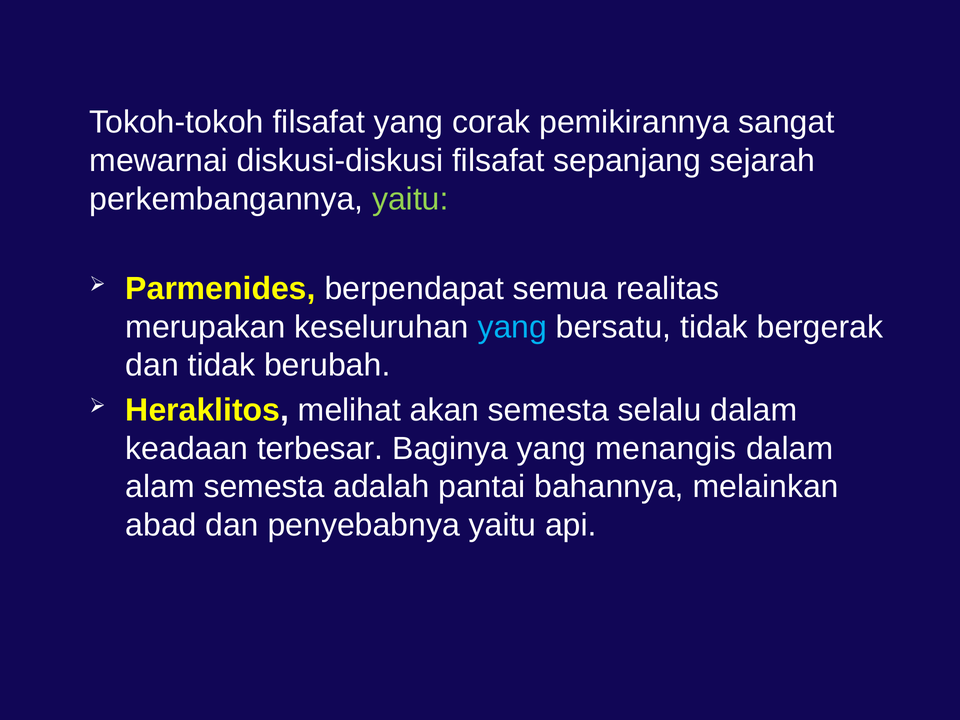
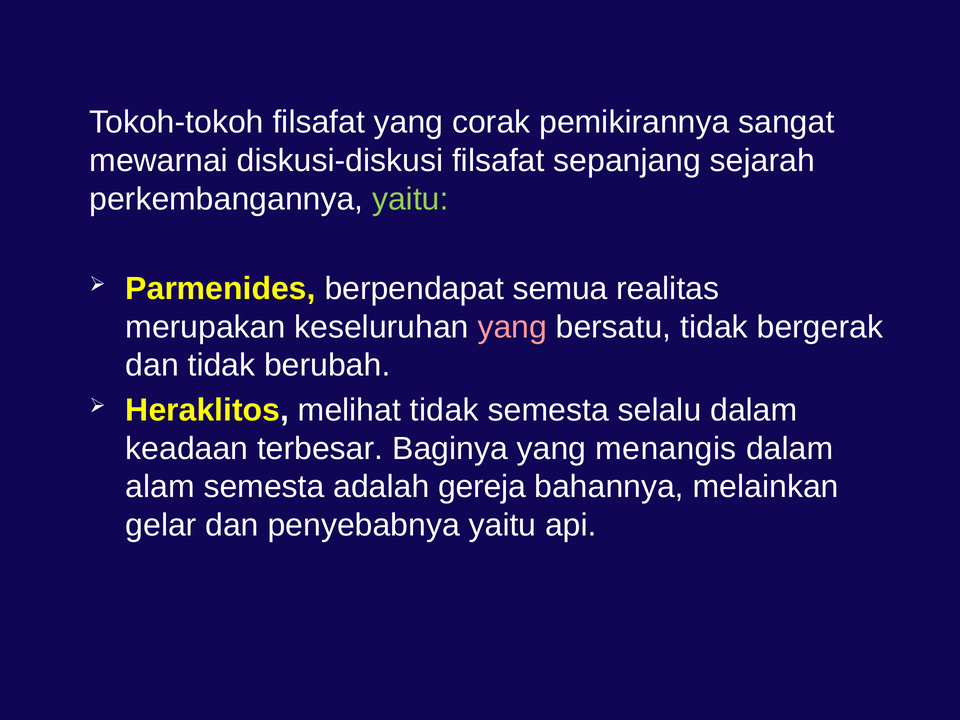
yang colour: light blue -> pink (512, 327)
melihat akan: akan -> tidak (444, 410)
pantai: pantai -> gereja (482, 487)
abad: abad -> gelar (161, 525)
